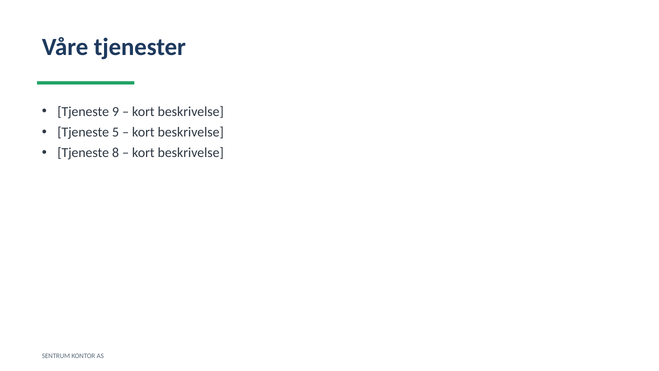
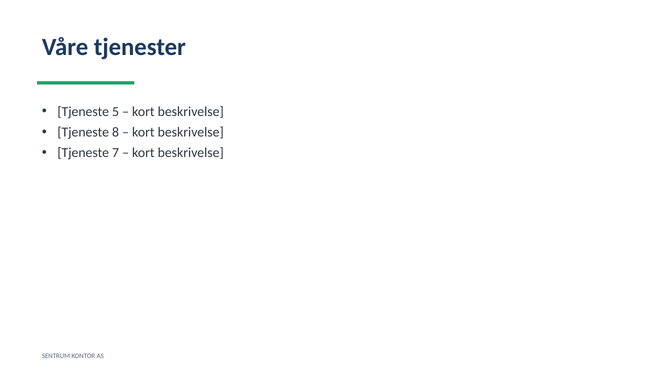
9: 9 -> 5 (116, 112)
5: 5 -> 8 (116, 132)
8: 8 -> 7 (116, 153)
